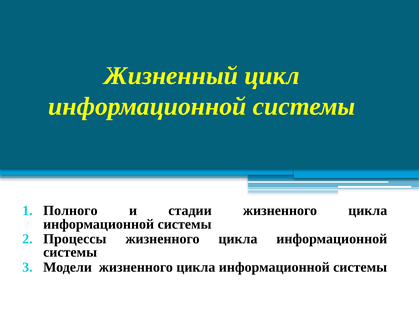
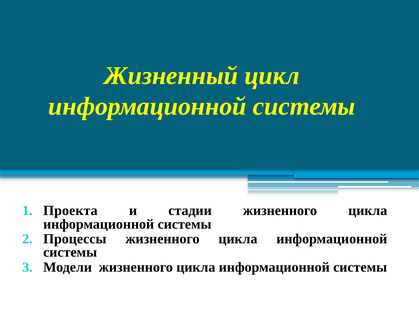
Полного: Полного -> Проекта (70, 211)
